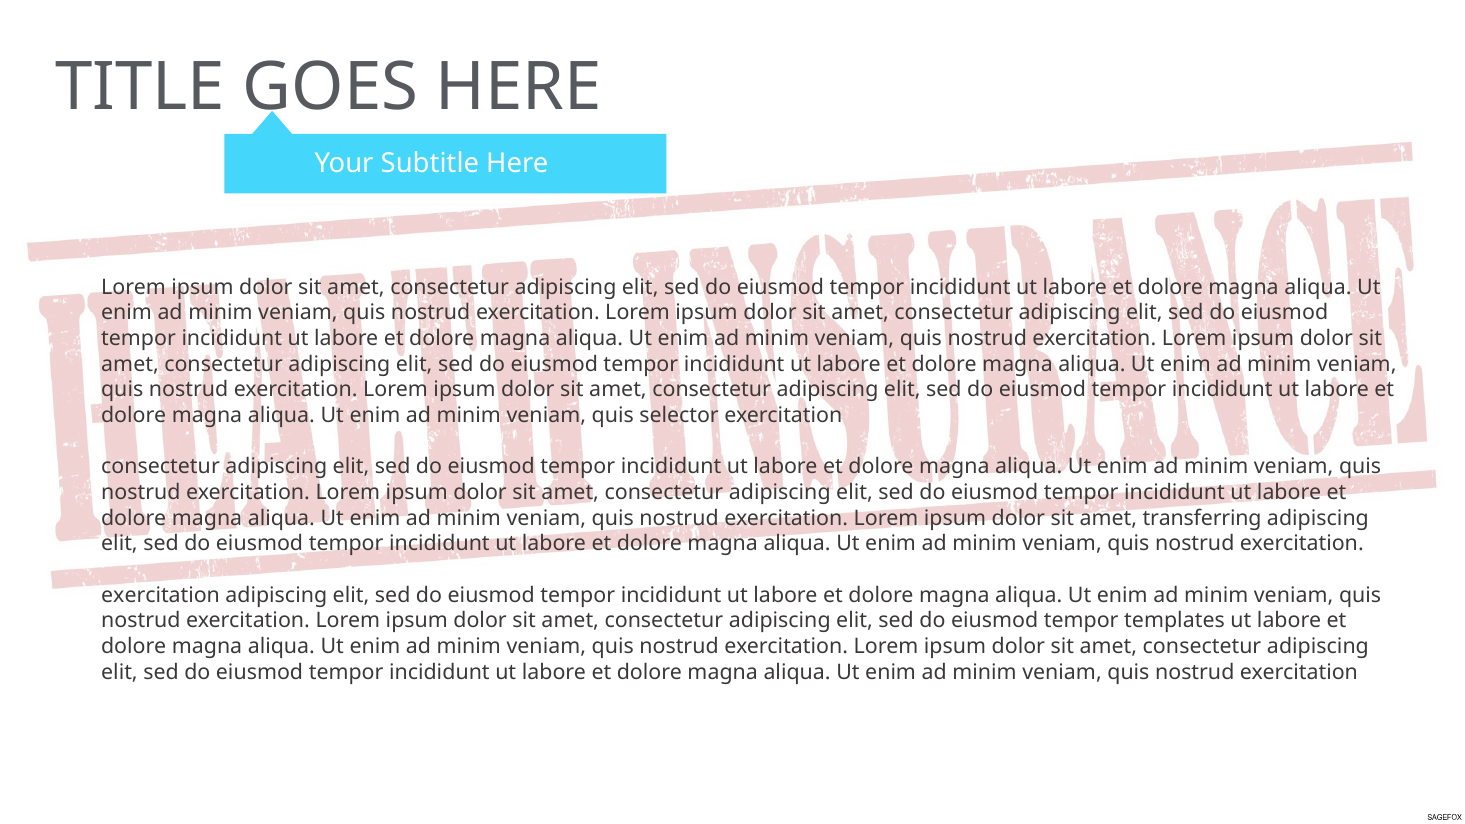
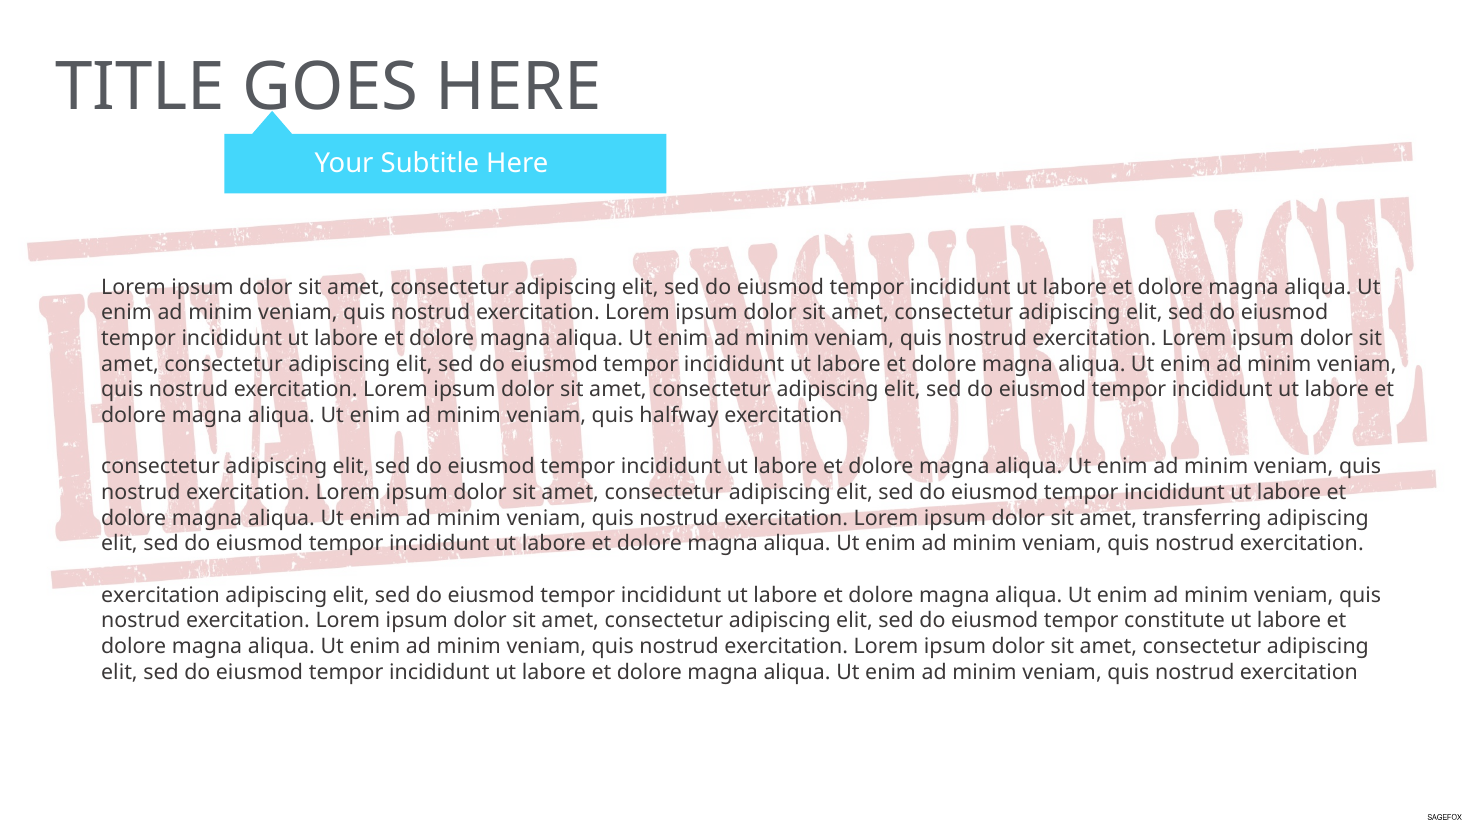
selector: selector -> halfway (679, 416)
templates: templates -> constitute (1175, 621)
